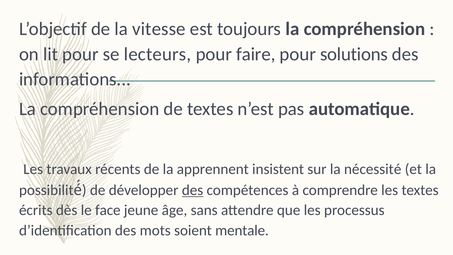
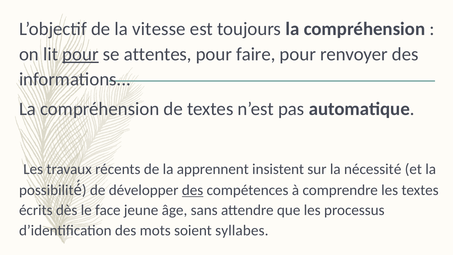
pour underline: none -> present (80, 54)
lecteurs: lecteurs -> attentes (158, 54)
solutions: solutions -> renvoyer (354, 54)
mentale: mentale -> syllabes (242, 230)
